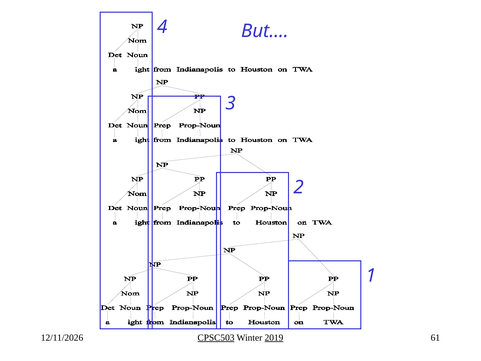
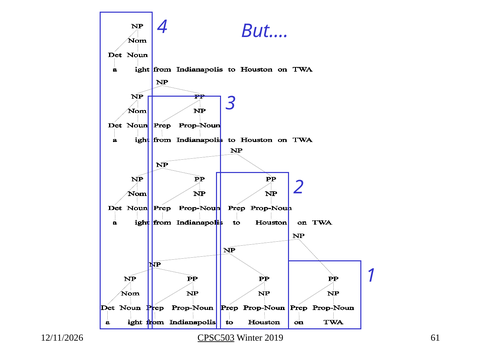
2019 underline: present -> none (274, 337)
